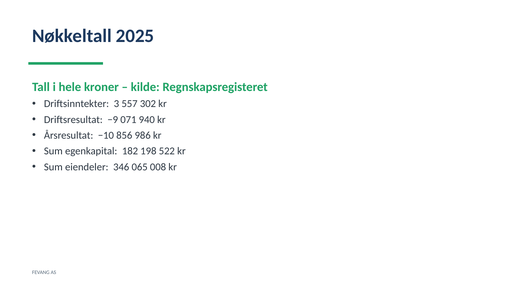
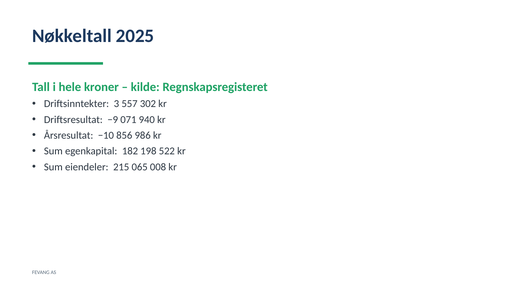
346: 346 -> 215 (121, 167)
